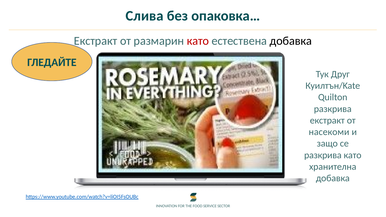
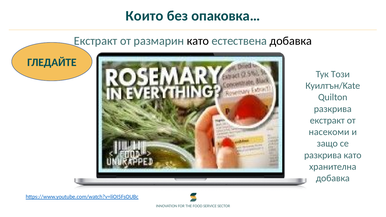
Слива: Слива -> Които (145, 16)
като colour: red -> black (198, 41)
Друг: Друг -> Този (340, 74)
